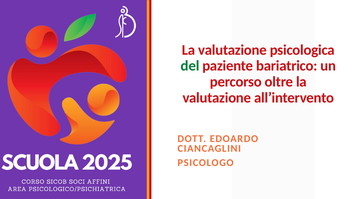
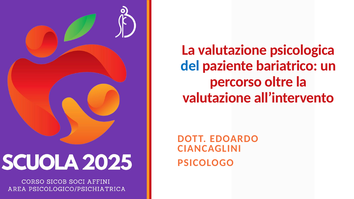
del colour: green -> blue (190, 66)
